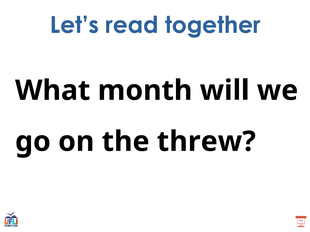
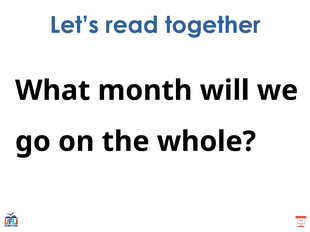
threw: threw -> whole (206, 142)
